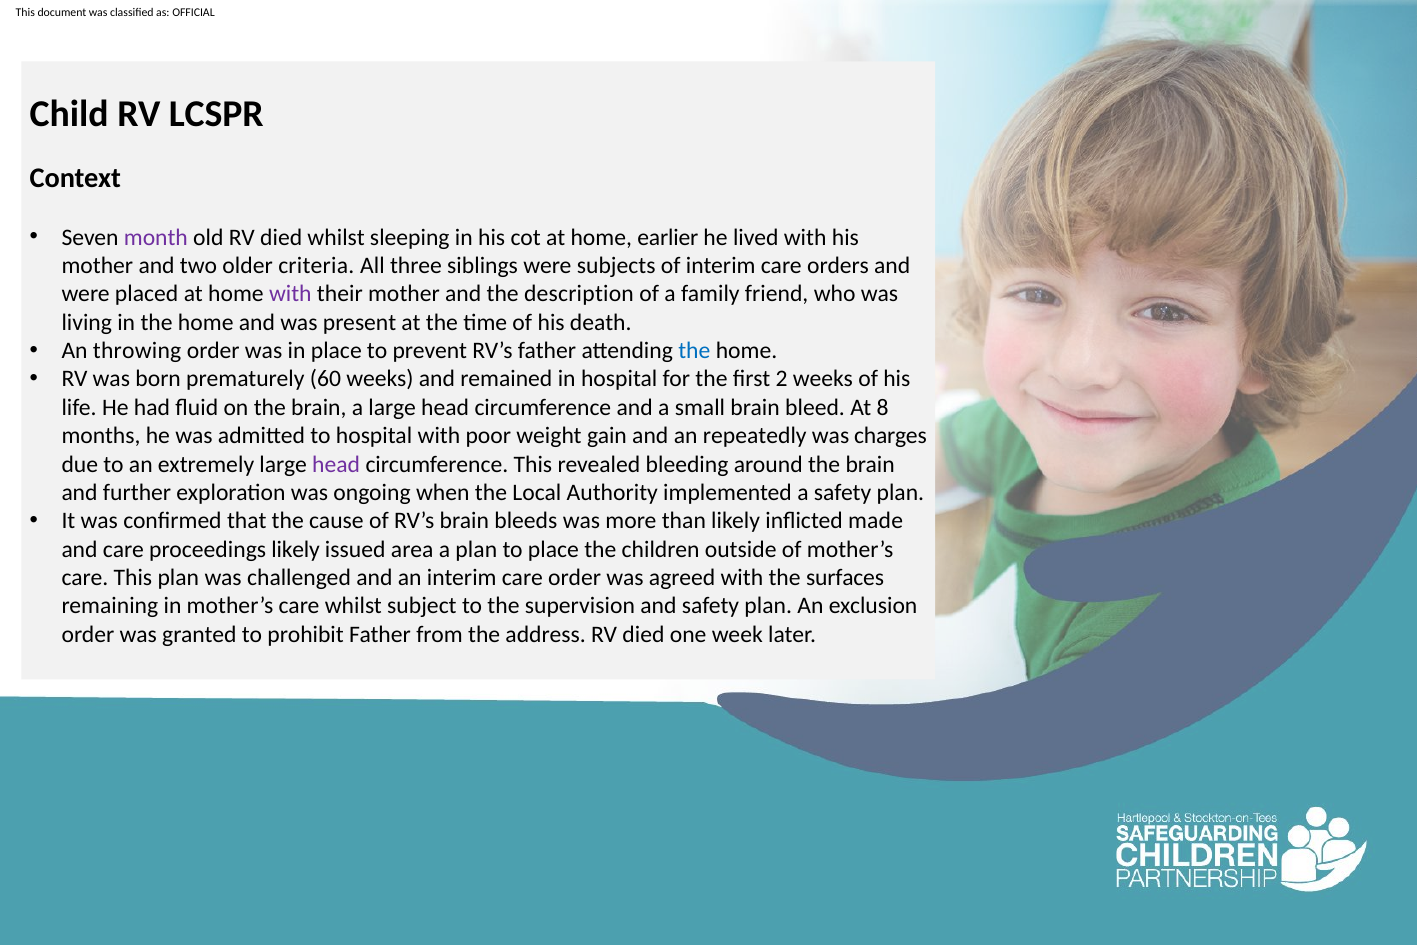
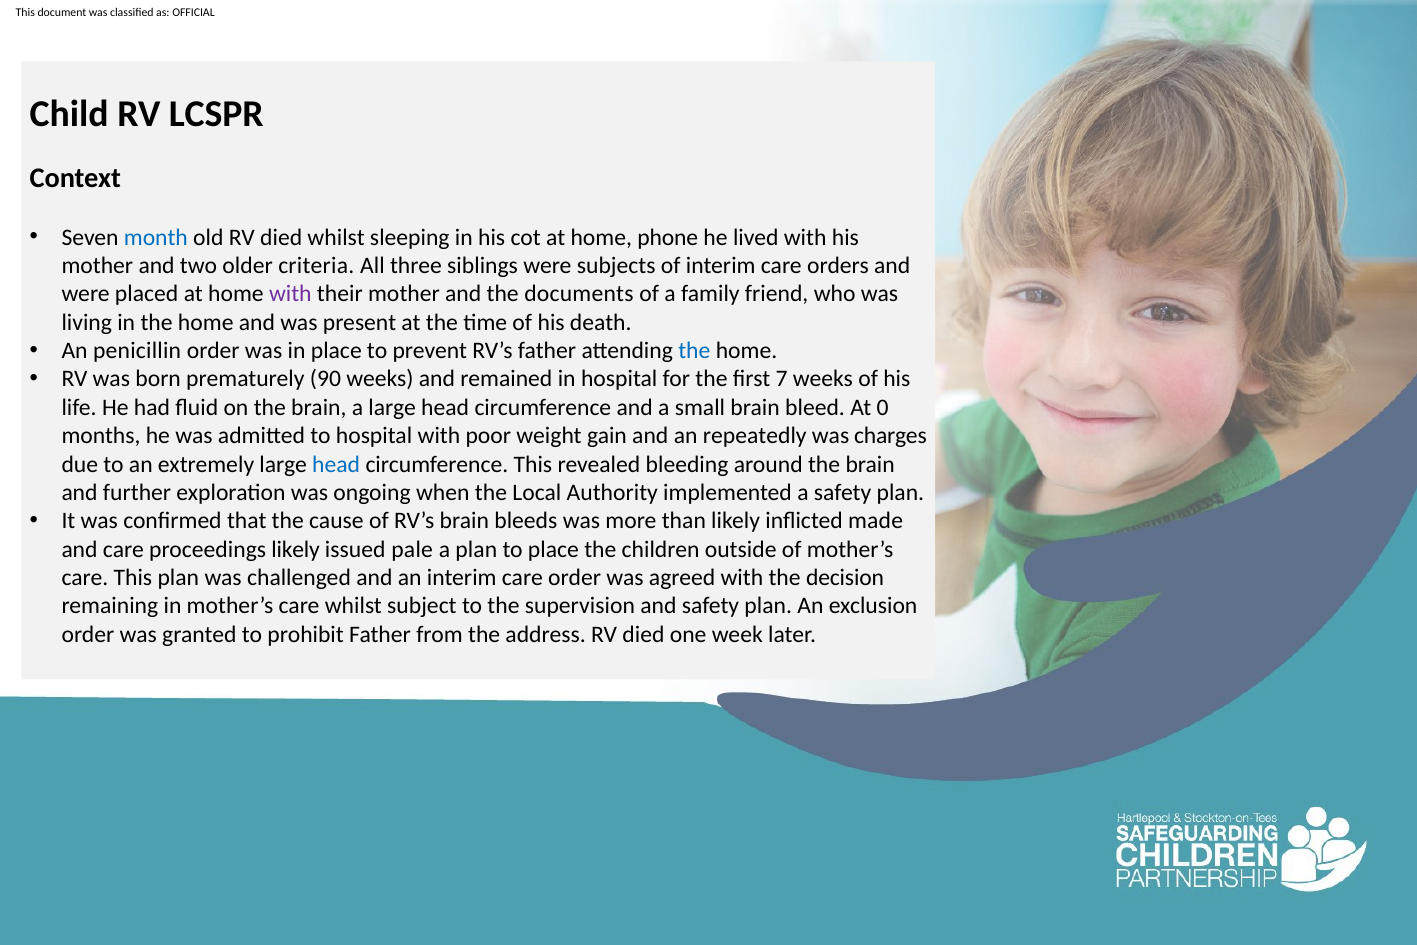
month colour: purple -> blue (156, 237)
earlier: earlier -> phone (668, 237)
description: description -> documents (579, 294)
throwing: throwing -> penicillin (137, 351)
60: 60 -> 90 (325, 379)
2: 2 -> 7 (782, 379)
8: 8 -> 0 (883, 407)
head colour: purple -> blue (336, 464)
area: area -> pale (412, 549)
surfaces: surfaces -> decision (845, 578)
